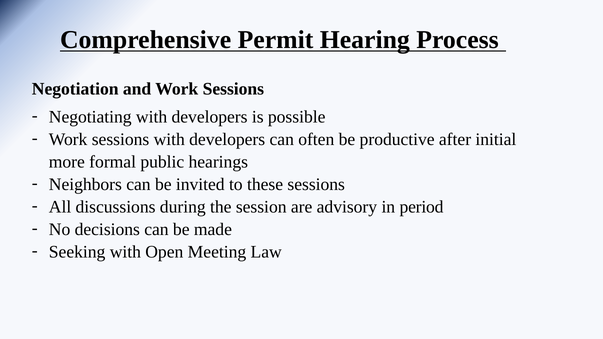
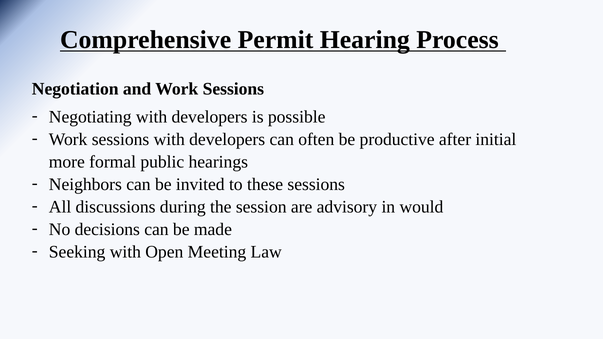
period: period -> would (421, 207)
